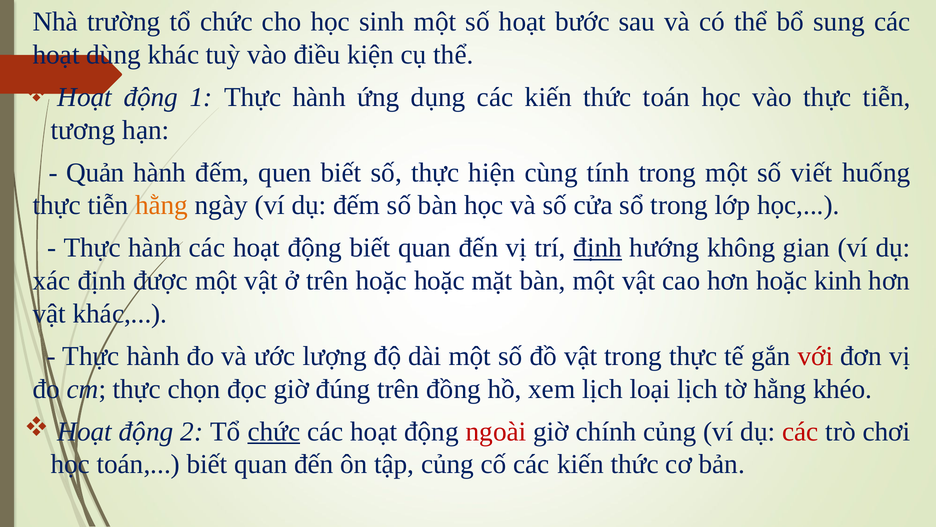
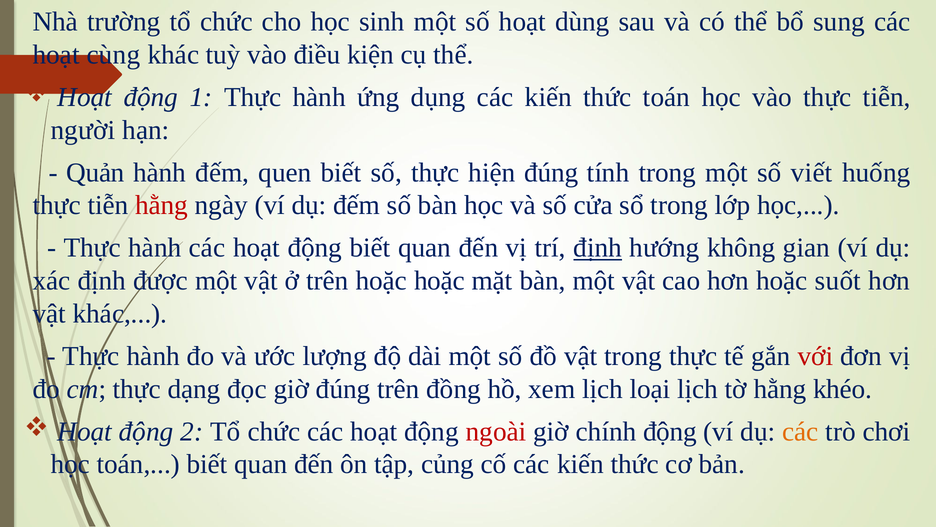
bước: bước -> dùng (582, 22)
dùng: dùng -> cùng (113, 55)
tương: tương -> người (83, 130)
hiện cùng: cùng -> đúng (551, 172)
hằng colour: orange -> red (162, 205)
kinh: kinh -> suốt (838, 281)
chọn: chọn -> dạng (194, 389)
chức underline: present -> none (274, 431)
chính củng: củng -> động (670, 431)
các colour: red -> orange (800, 431)
